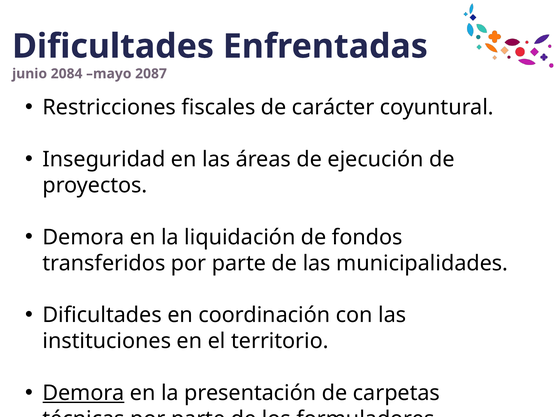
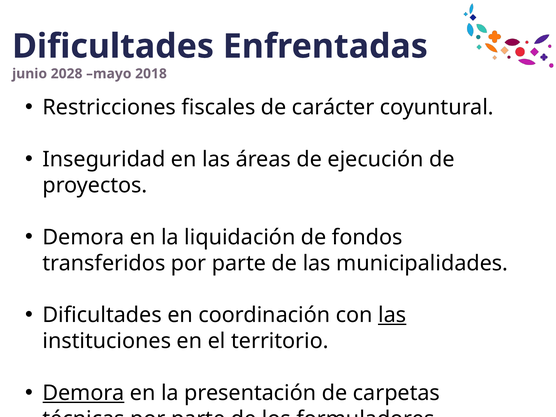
2084: 2084 -> 2028 (67, 74)
2087: 2087 -> 2018 (151, 74)
las underline: none -> present (392, 315)
